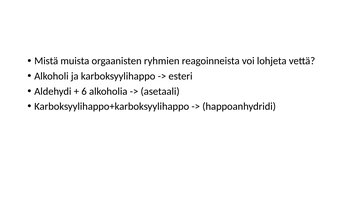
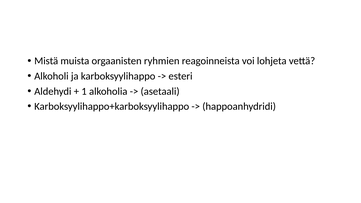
6: 6 -> 1 (84, 91)
